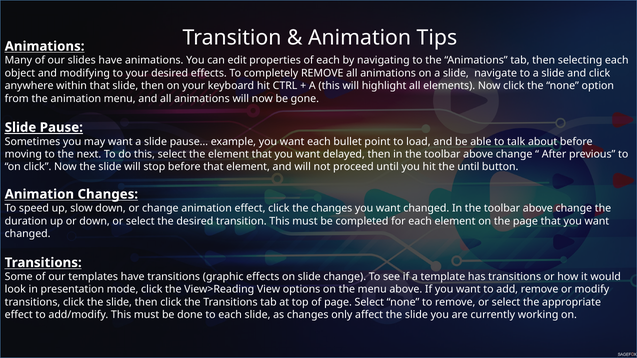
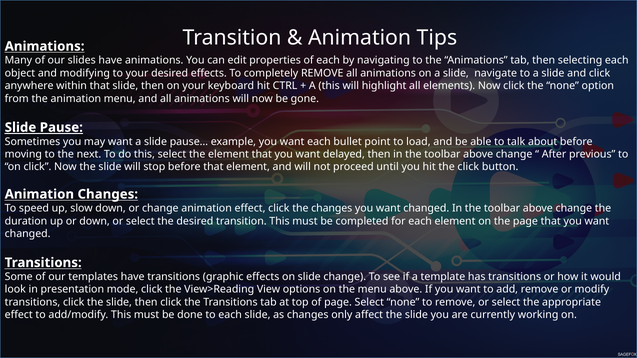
the until: until -> click (468, 167)
